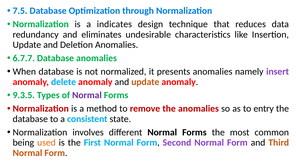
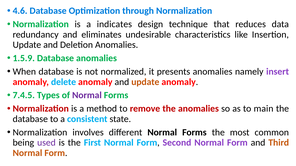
7.5: 7.5 -> 4.6 (20, 11)
6.7.7: 6.7.7 -> 1.5.9 (24, 58)
9.3.5: 9.3.5 -> 7.4.5 (24, 96)
entry: entry -> main (264, 109)
used colour: orange -> purple (46, 143)
